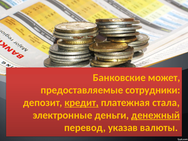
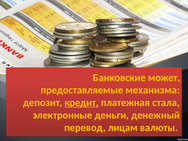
сотрудники: сотрудники -> механизма (153, 90)
денежный underline: present -> none (156, 115)
указав: указав -> лицам (123, 128)
